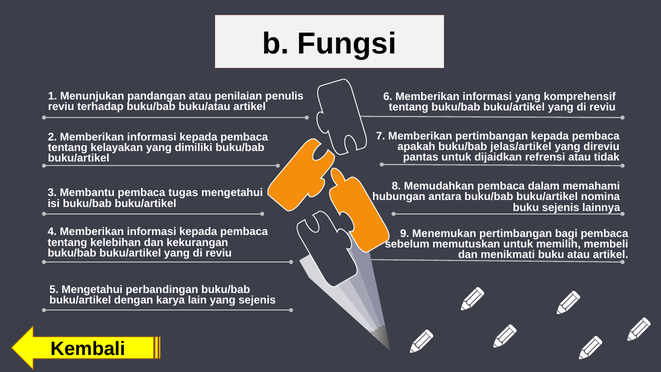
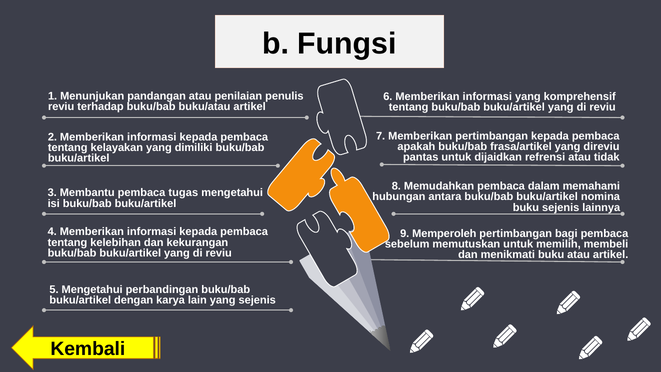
jelas/artikel: jelas/artikel -> frasa/artikel (521, 147)
Menemukan: Menemukan -> Memperoleh (444, 233)
